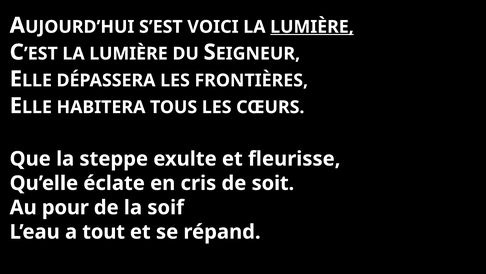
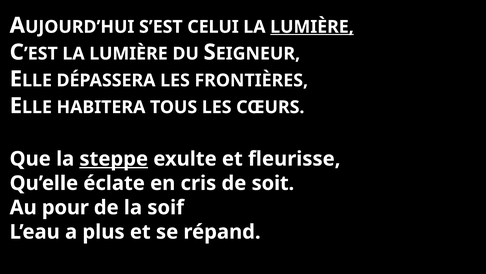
VOICI: VOICI -> CELUI (213, 27)
steppe underline: none -> present (114, 159)
tout: tout -> plus (103, 231)
